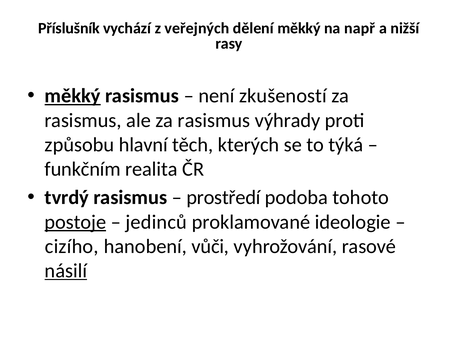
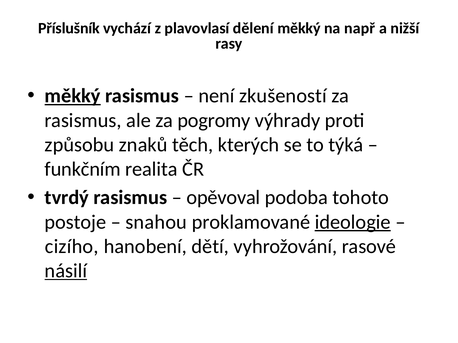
veřejných: veřejných -> plavovlasí (197, 28)
ale za rasismus: rasismus -> pogromy (214, 121)
hlavní: hlavní -> znaků (143, 145)
prostředí: prostředí -> opěvoval (223, 198)
postoje underline: present -> none (75, 222)
jedinců: jedinců -> snahou (156, 222)
ideologie underline: none -> present (353, 222)
vůči: vůči -> dětí (210, 247)
